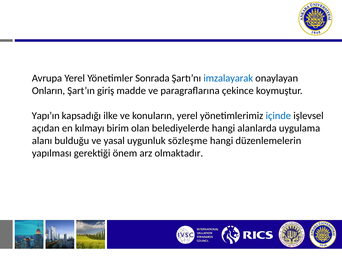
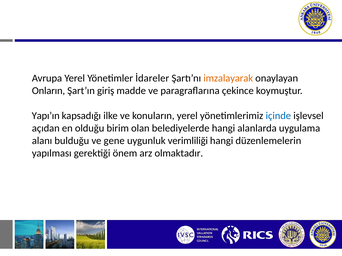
Sonrada: Sonrada -> İdareler (152, 78)
imzalayarak colour: blue -> orange (228, 78)
kılmayı: kılmayı -> olduğu (90, 129)
yasal: yasal -> gene (114, 141)
sözleşme: sözleşme -> verimliliği (188, 141)
